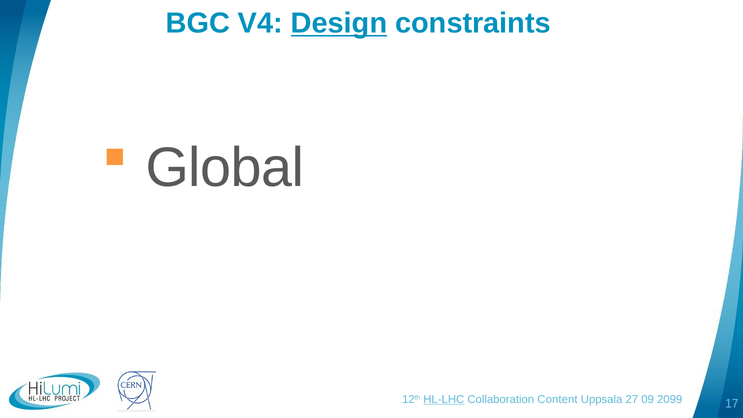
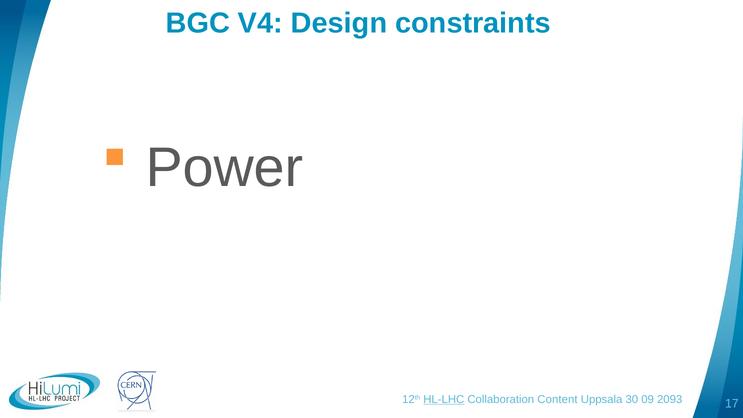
Design underline: present -> none (339, 23)
Global: Global -> Power (224, 168)
27: 27 -> 30 (632, 399)
2099: 2099 -> 2093 (670, 399)
